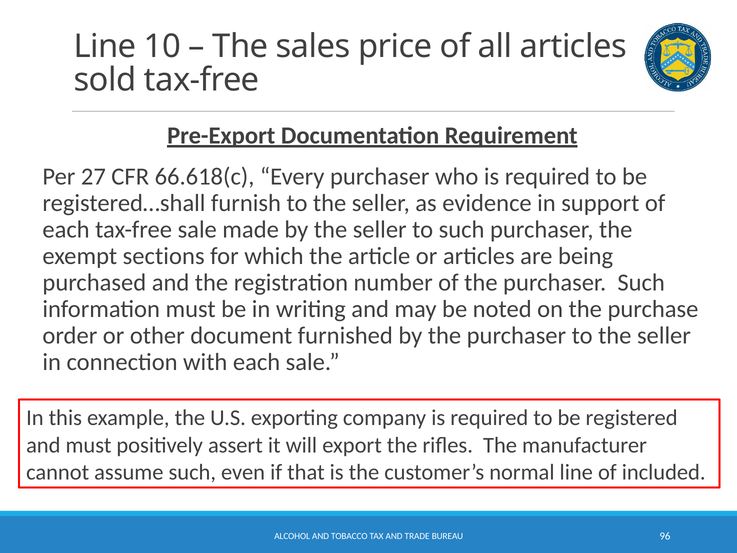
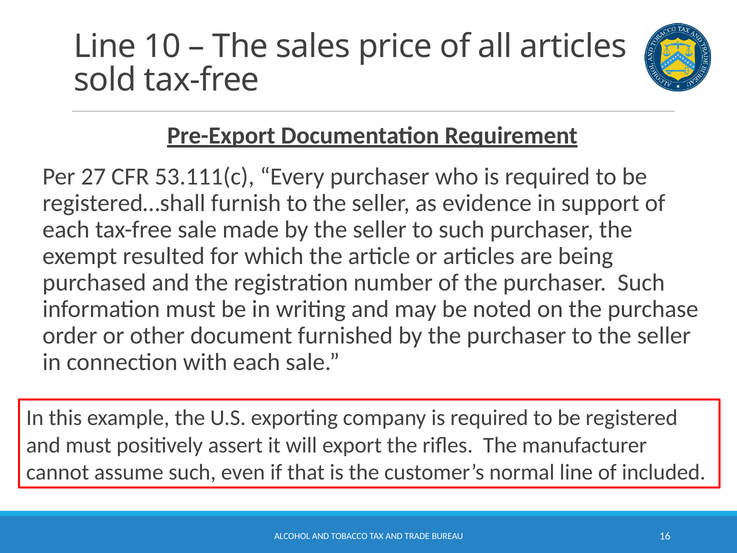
66.618(c: 66.618(c -> 53.111(c (205, 177)
sections: sections -> resulted (164, 256)
96: 96 -> 16 (665, 536)
